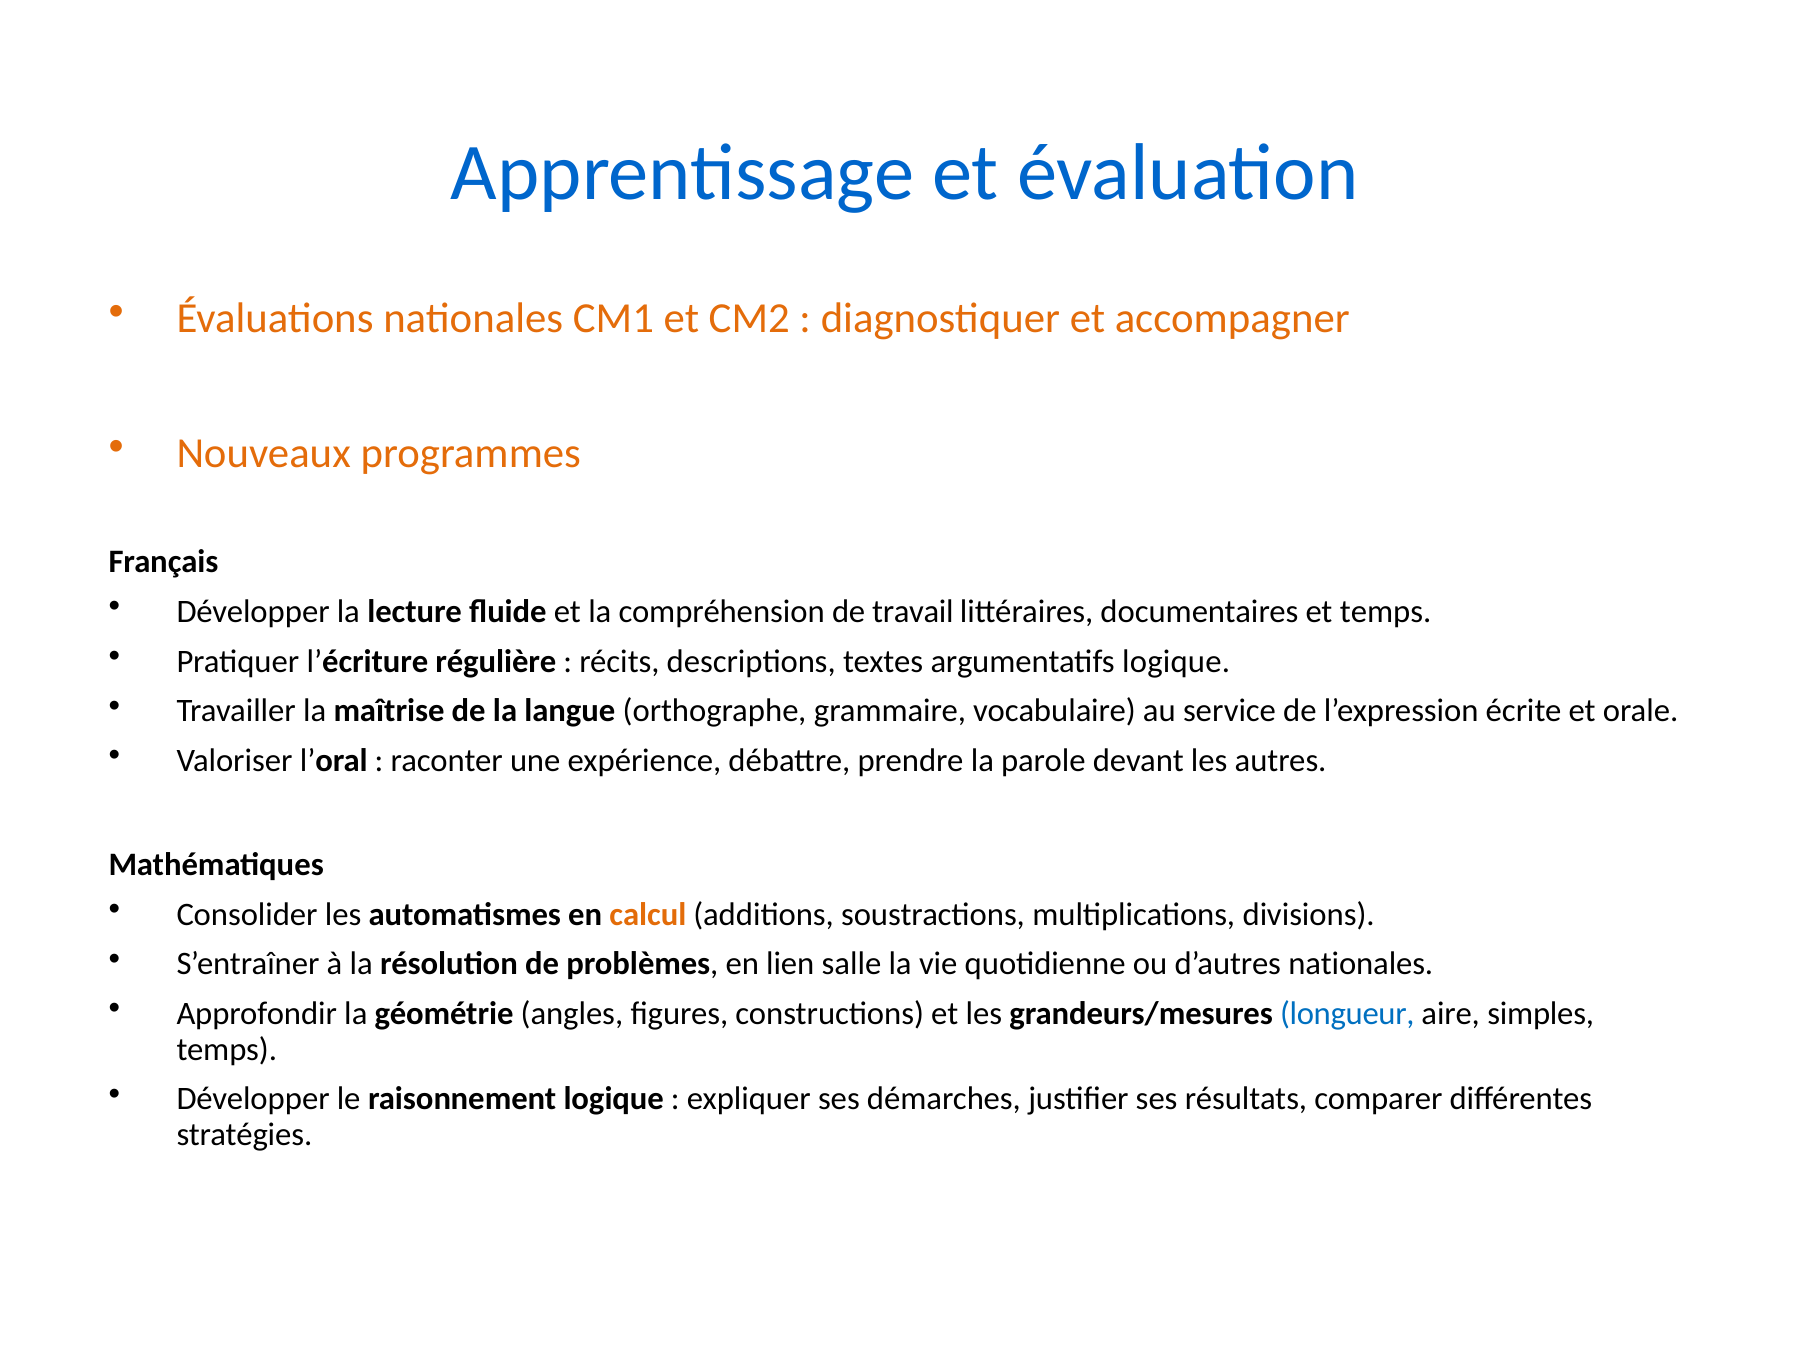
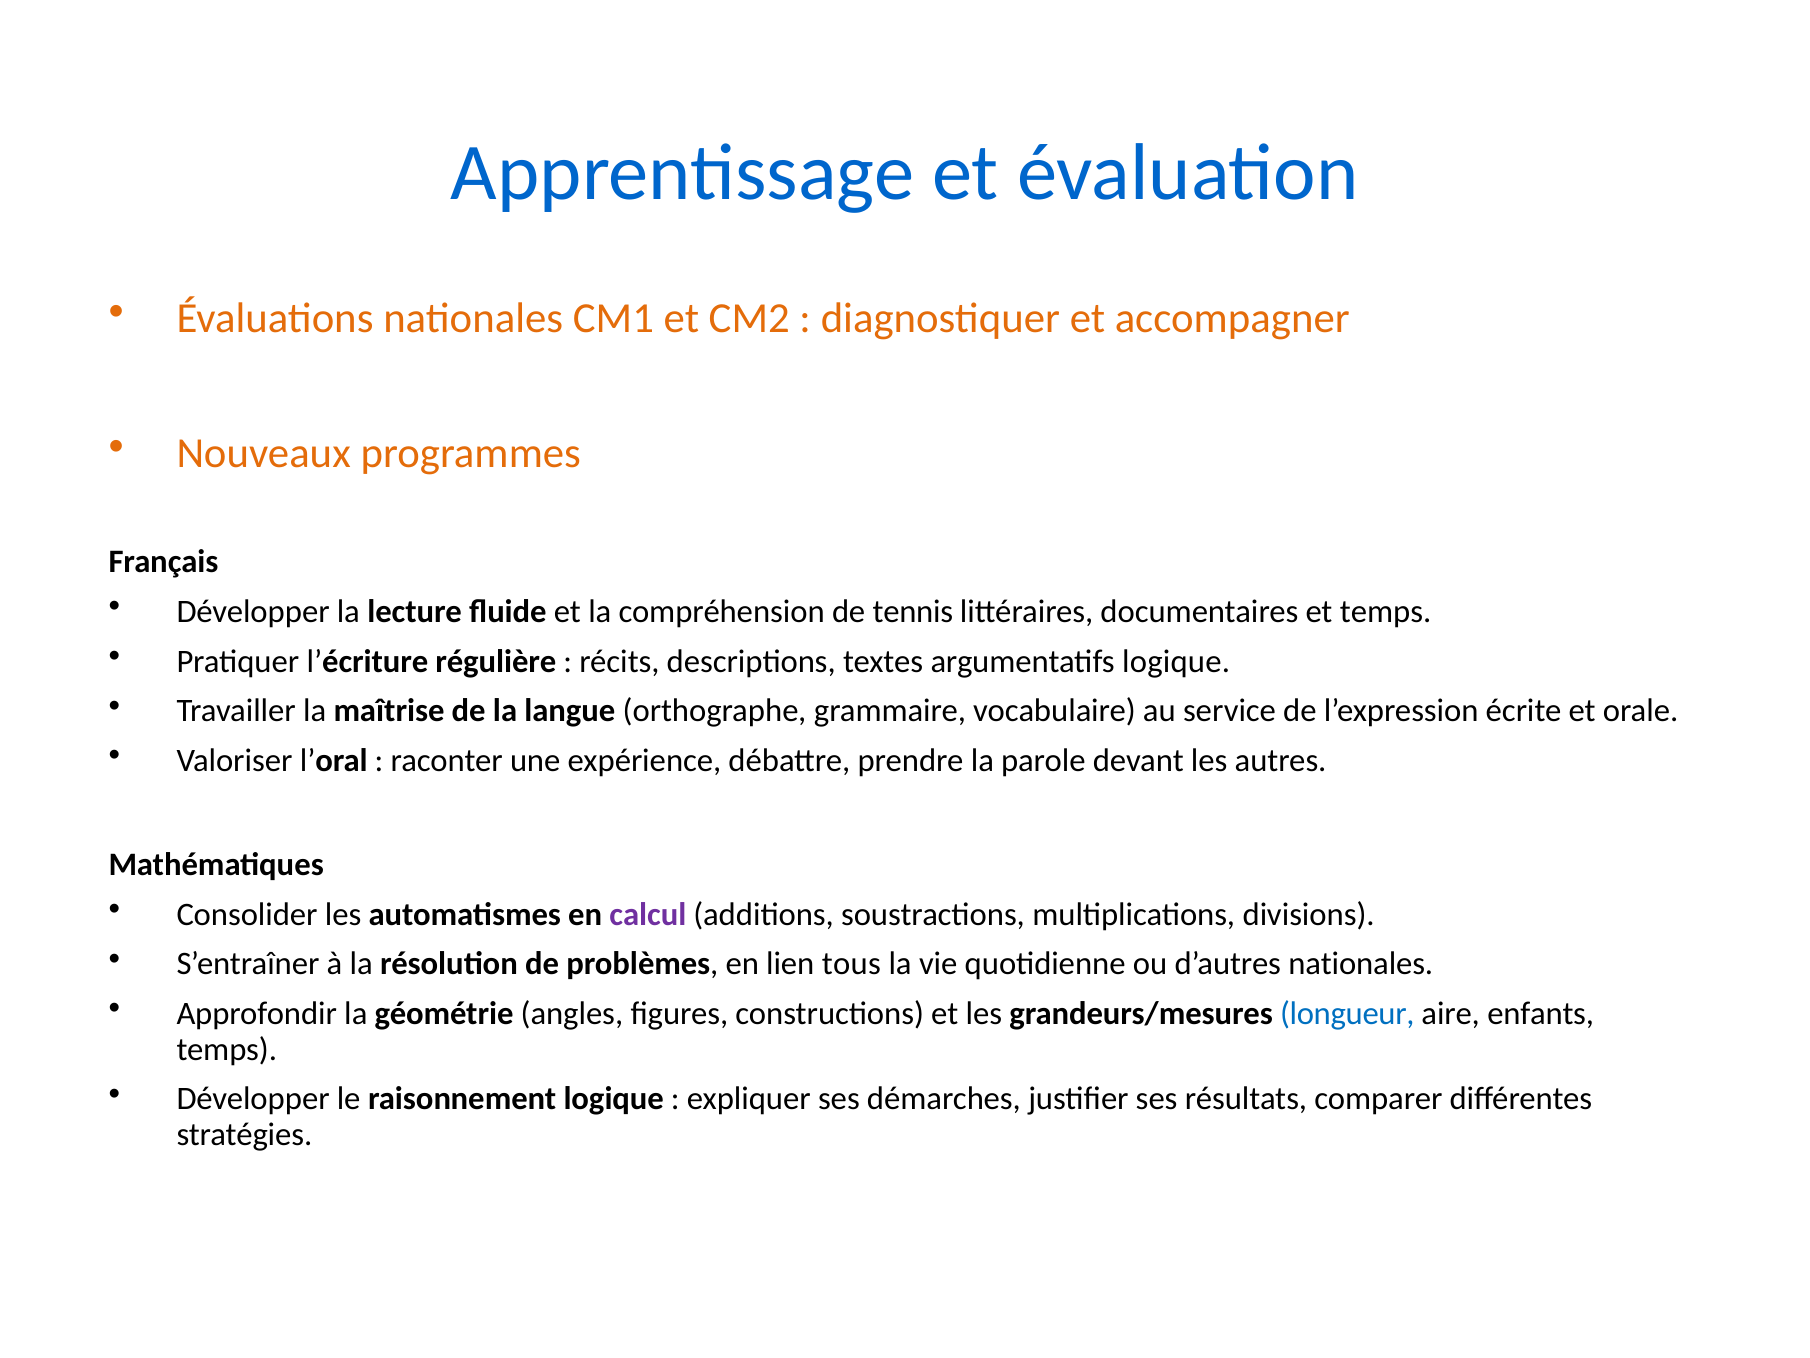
travail: travail -> tennis (913, 611)
calcul colour: orange -> purple (648, 914)
salle: salle -> tous (851, 964)
simples: simples -> enfants (1541, 1014)
